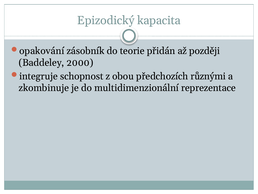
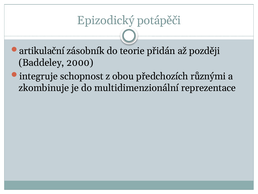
kapacita: kapacita -> potápěči (159, 20)
opakování: opakování -> artikulační (42, 51)
